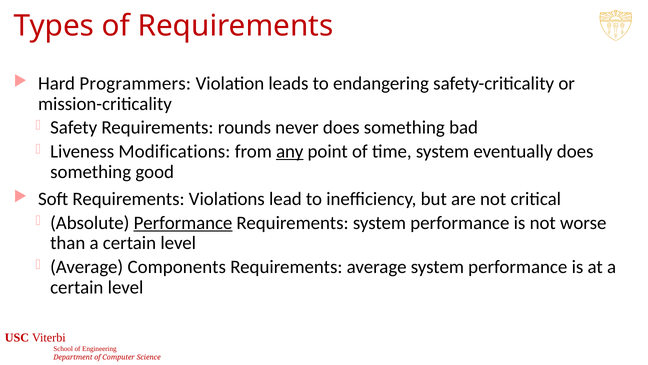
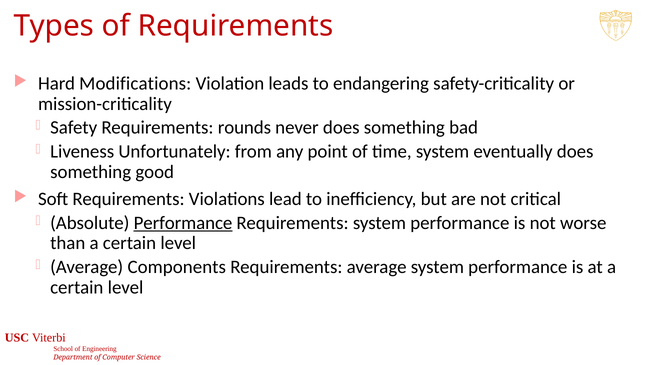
Programmers: Programmers -> Modifications (135, 83)
Modifications: Modifications -> Unfortunately (175, 151)
any underline: present -> none (290, 151)
